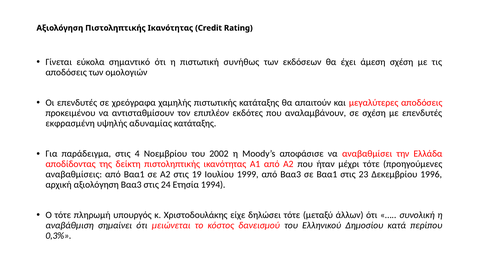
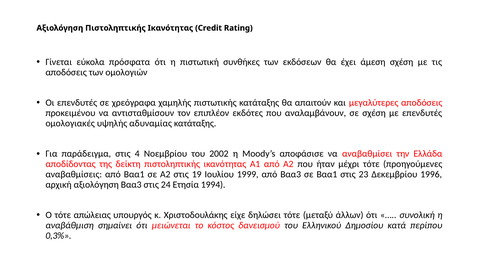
σημαντικό: σημαντικό -> πρόσφατα (130, 62)
συνήθως: συνήθως -> συνθήκες (241, 62)
εκφρασμένη: εκφρασμένη -> ομολογιακές (70, 123)
πληρωμή: πληρωμή -> απώλειας (92, 215)
